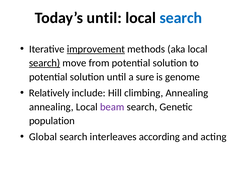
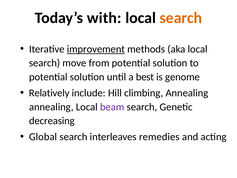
Today’s until: until -> with (104, 18)
search colour: blue -> orange (181, 18)
search underline: present -> none (45, 63)
sure: sure -> best (145, 77)
population: population -> decreasing (52, 121)
according: according -> remedies (159, 137)
